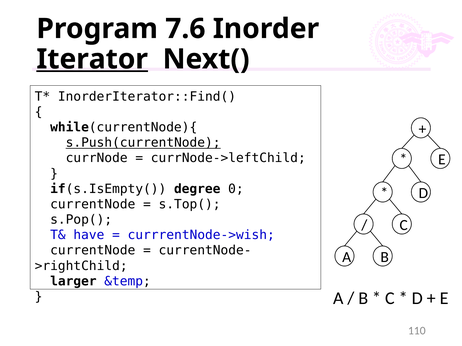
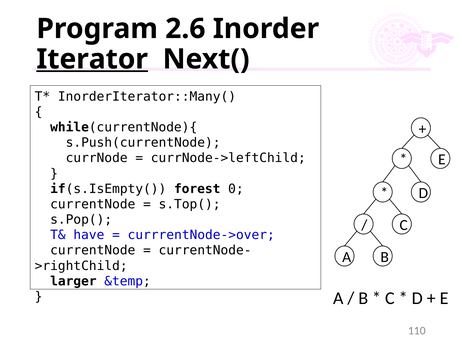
7.6: 7.6 -> 2.6 (185, 29)
InorderIterator::Find(: InorderIterator::Find( -> InorderIterator::Many( (147, 97)
s.Push(currentNode underline: present -> none (143, 143)
degree: degree -> forest (197, 189)
currrentNode->wish: currrentNode->wish -> currrentNode->over (201, 235)
